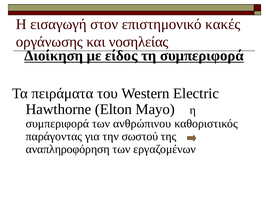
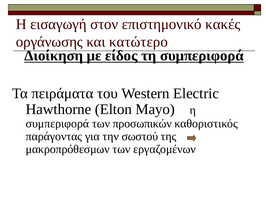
νοσηλείας: νοσηλείας -> κατώτερο (139, 42)
ανθρώπινου: ανθρώπινου -> προσωπικών (142, 124)
αναπληροφόρηση: αναπληροφόρηση -> μακροπρόθεσμων (68, 149)
